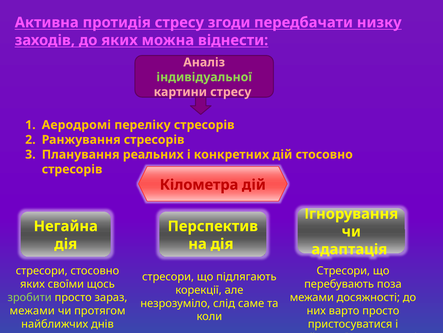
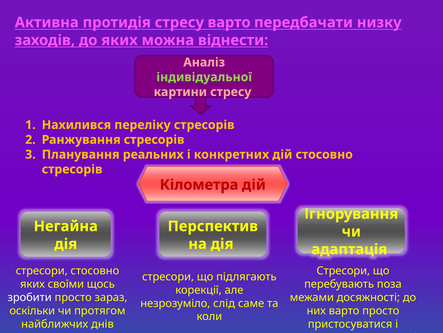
стресу згоди: згоди -> варто (229, 22)
Аеродромі: Аеродромі -> Нахилився (76, 125)
зробити colour: light green -> white (30, 297)
межами: межами -> оскільки (32, 310)
